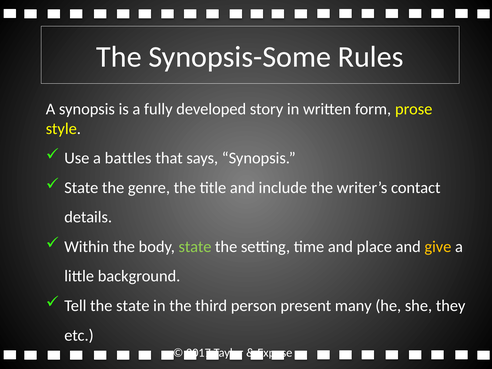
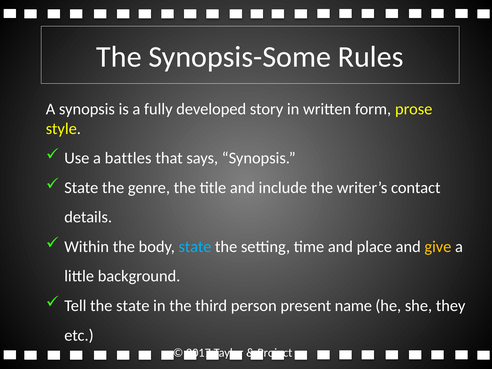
state colour: light green -> light blue (195, 247)
many: many -> name (353, 306)
Expose: Expose -> Project (275, 353)
